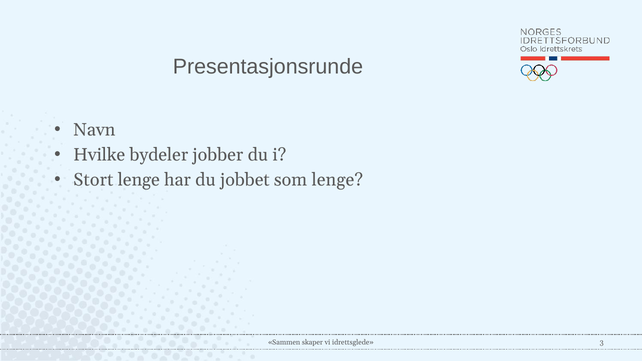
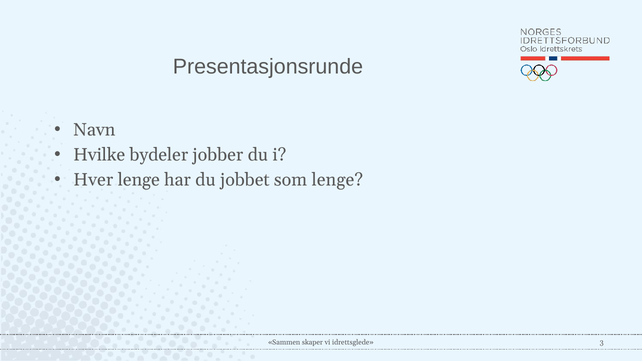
Stort: Stort -> Hver (93, 180)
